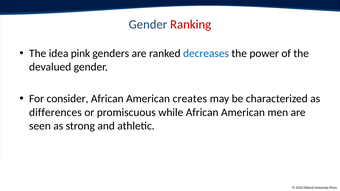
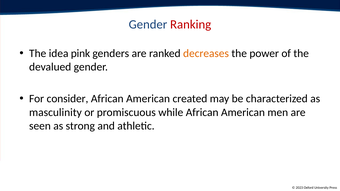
decreases colour: blue -> orange (206, 53)
creates: creates -> created (190, 99)
differences: differences -> masculinity (55, 112)
